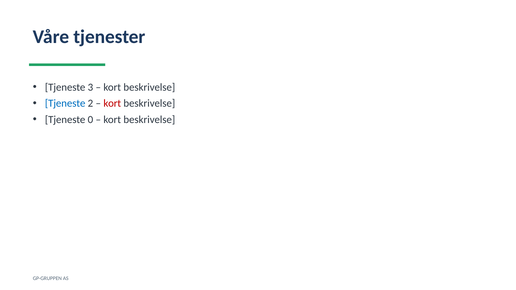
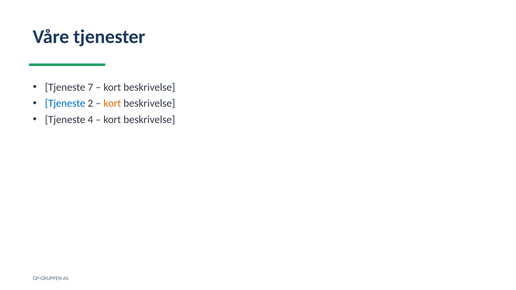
3: 3 -> 7 (90, 87)
kort colour: red -> orange (112, 104)
0: 0 -> 4 (90, 120)
